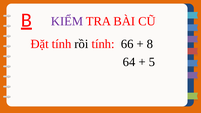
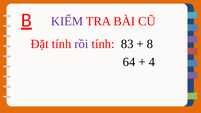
rồi colour: black -> purple (81, 44)
66: 66 -> 83 (127, 44)
5: 5 -> 4 (152, 62)
